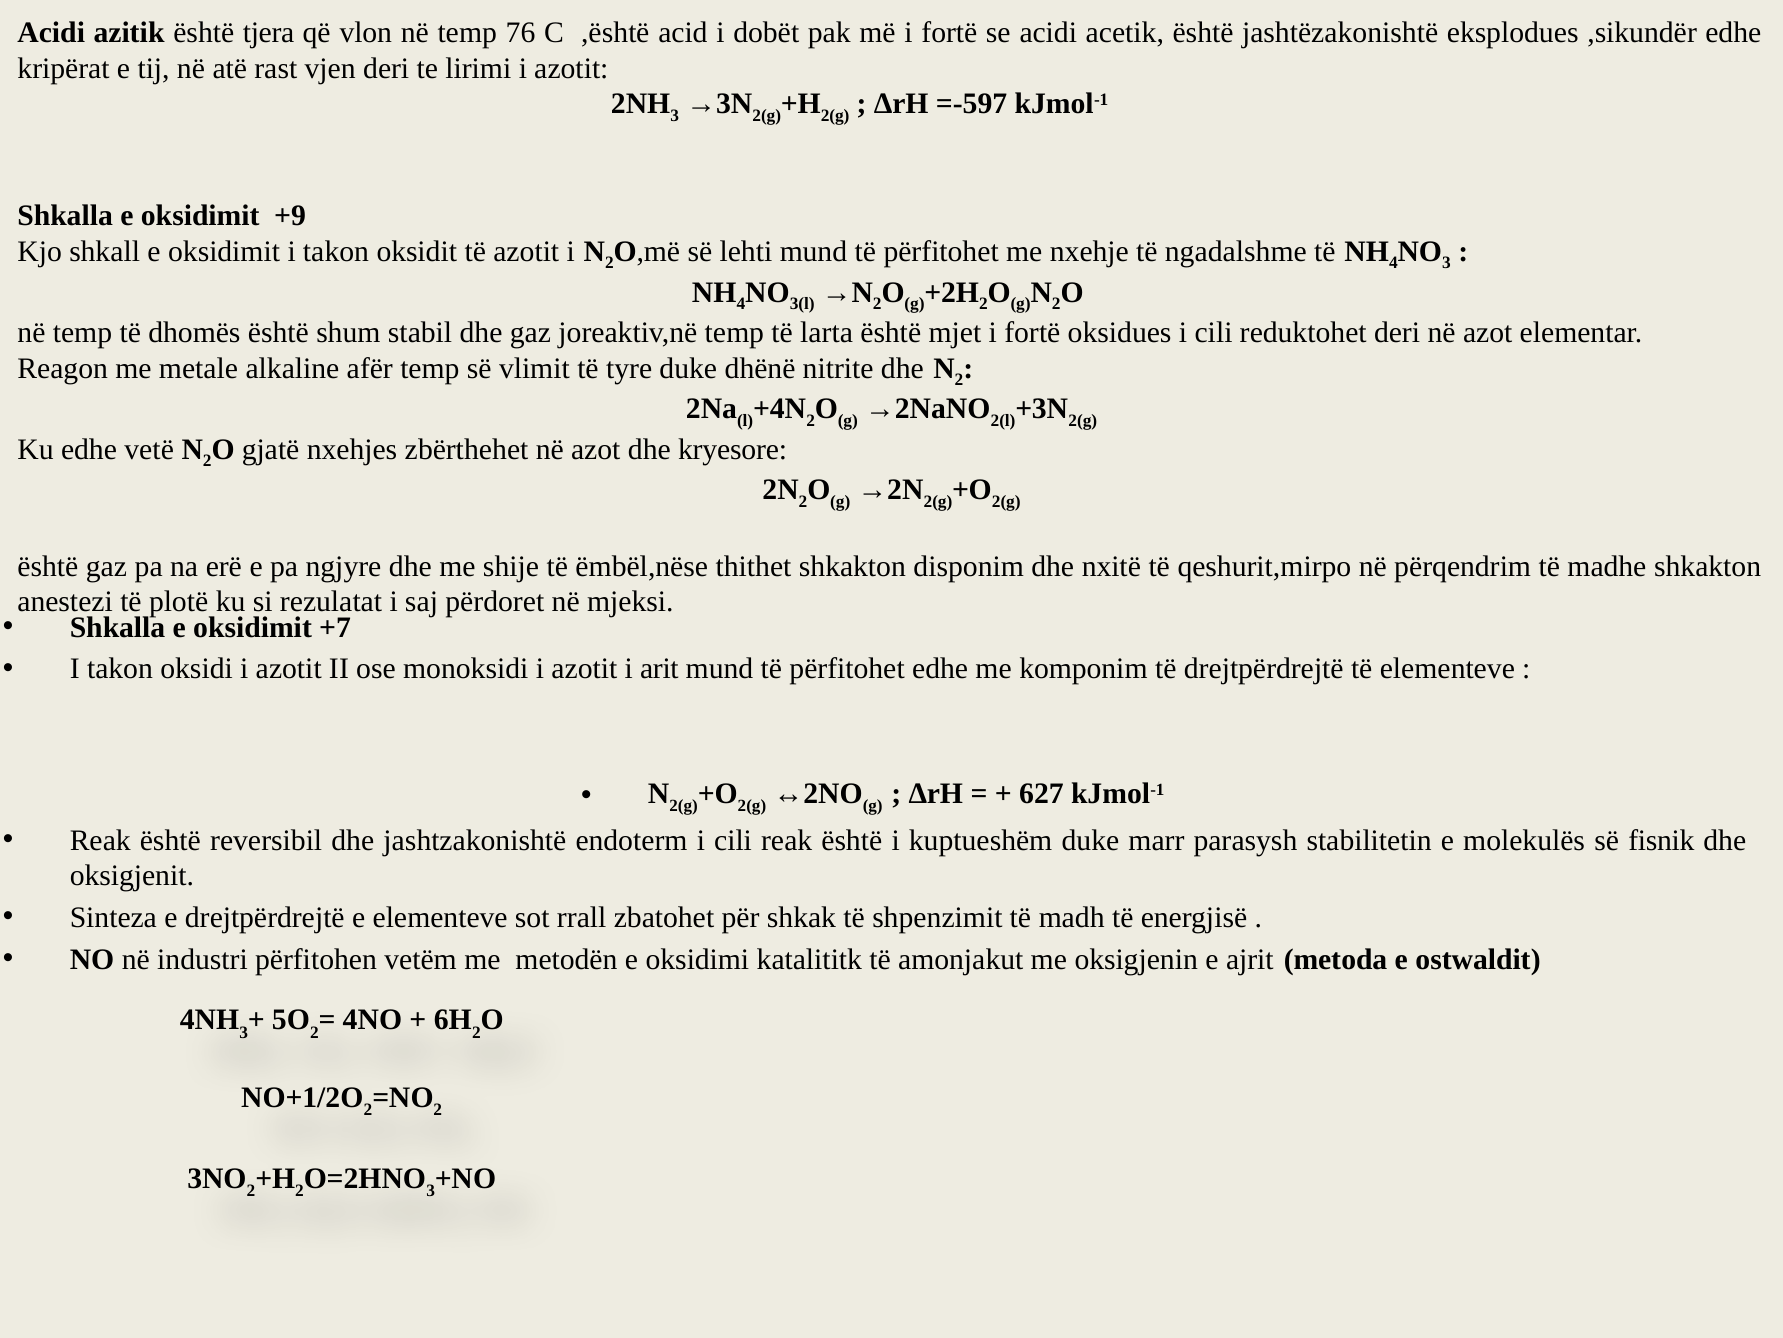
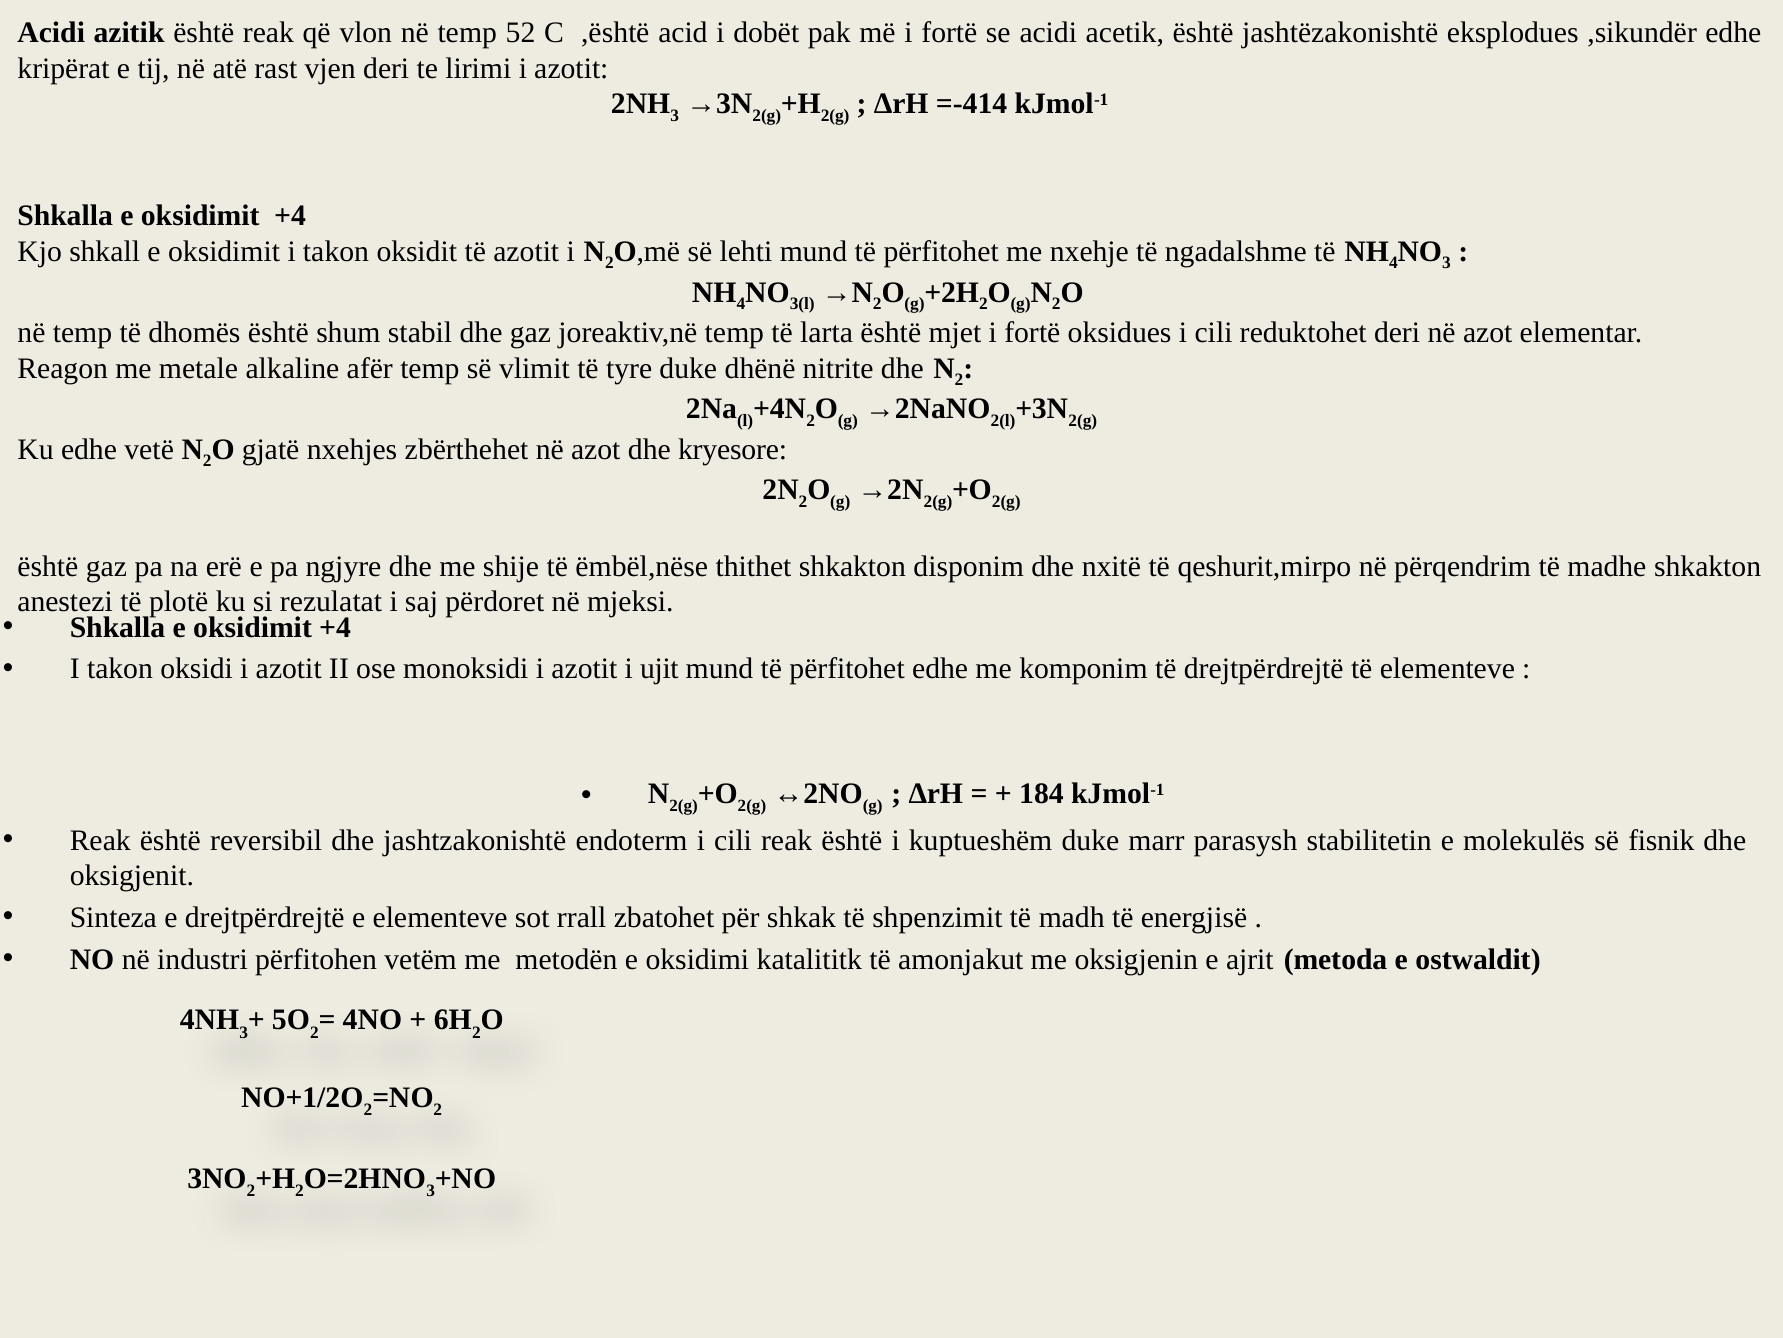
është tjera: tjera -> reak (268, 33)
76: 76 -> 52 (521, 33)
=-597: =-597 -> =-414 (972, 104)
+9: +9 -> +4 (290, 216)
+7: +7 -> +4 (335, 627)
arit: arit -> ujit (659, 669)
627: 627 -> 184 (1041, 794)
